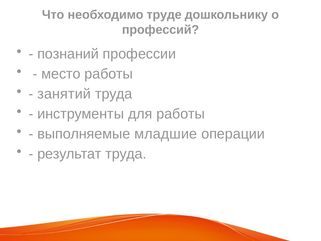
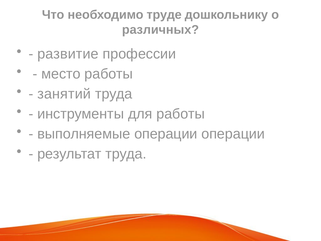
профессий: профессий -> различных (160, 30)
познаний: познаний -> развитие (68, 54)
выполняемые младшие: младшие -> операции (166, 134)
